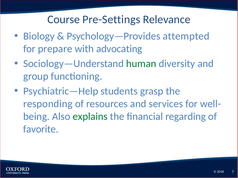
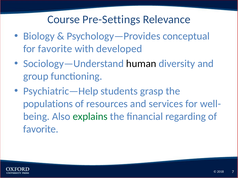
attempted: attempted -> conceptual (186, 36)
for prepare: prepare -> favorite (55, 49)
advocating: advocating -> developed (119, 49)
human colour: green -> black (141, 64)
responding: responding -> populations (48, 104)
